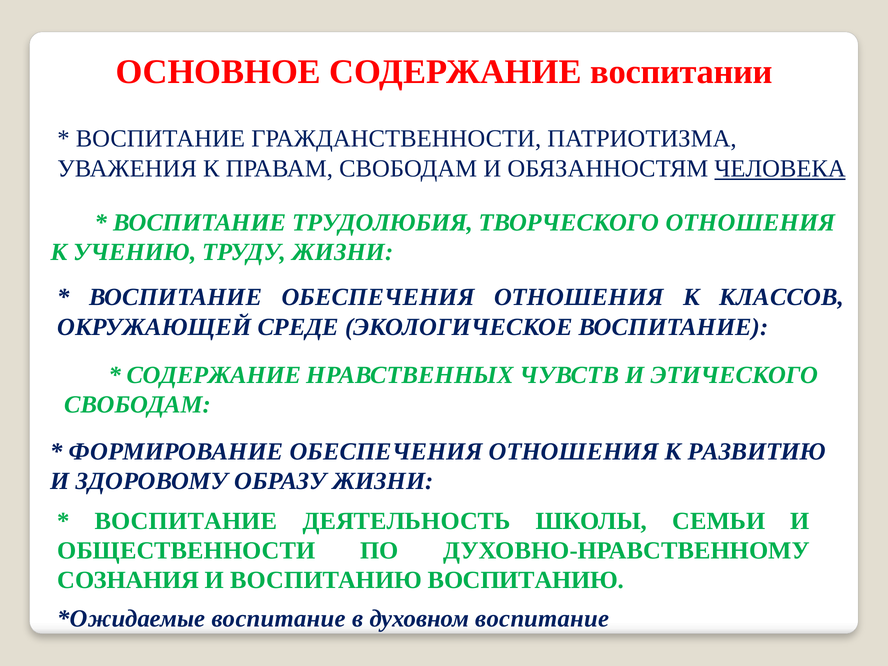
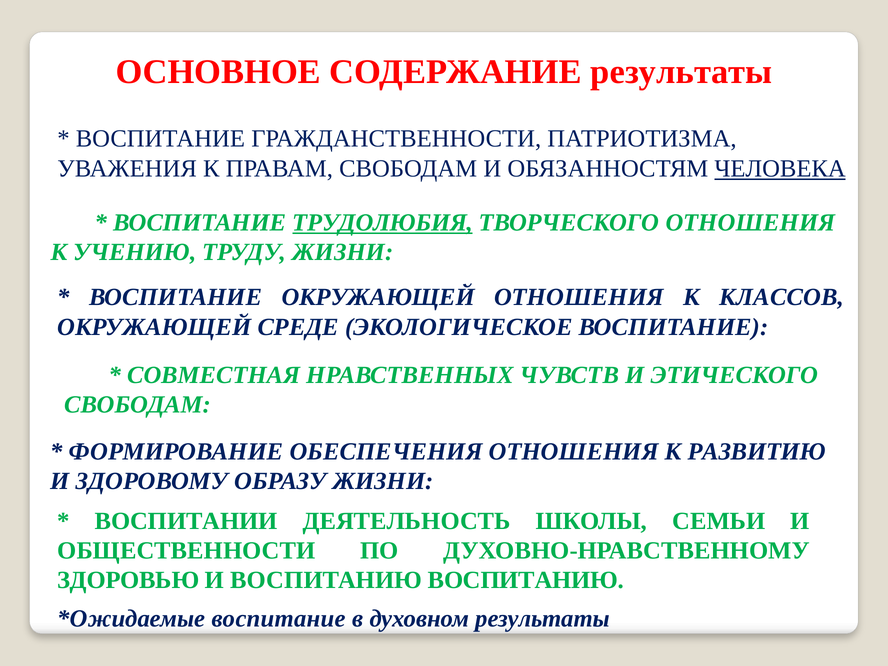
СОДЕРЖАНИЕ воспитании: воспитании -> результаты (681, 72)
ТРУДОЛЮБИЯ underline: none -> present (383, 223)
ВОСПИТАНИЕ ОБЕСПЕЧЕНИЯ: ОБЕСПЕЧЕНИЯ -> ОКРУЖАЮЩЕЙ (378, 297)
СОДЕРЖАНИЕ: СОДЕРЖАНИЕ -> СОВМЕСТНАЯ (214, 375)
ВОСПИТАНИЕ: ВОСПИТАНИЕ -> ВОСПИТАНИИ (186, 521)
СОЗНАНИЯ: СОЗНАНИЯ -> ЗДОРОВЬЮ (128, 580)
духовном воспитание: воспитание -> результаты (543, 619)
